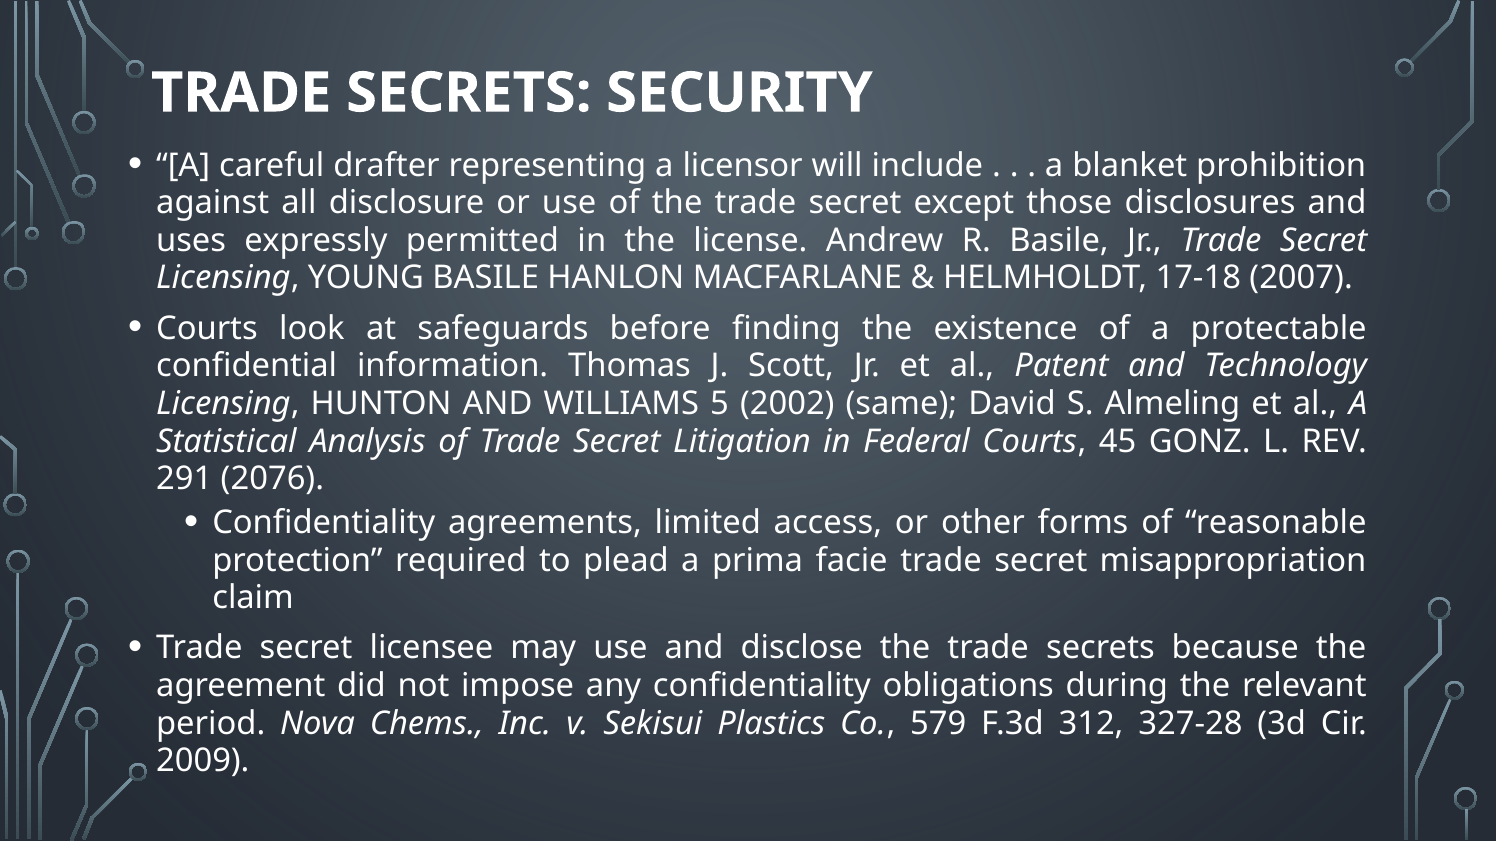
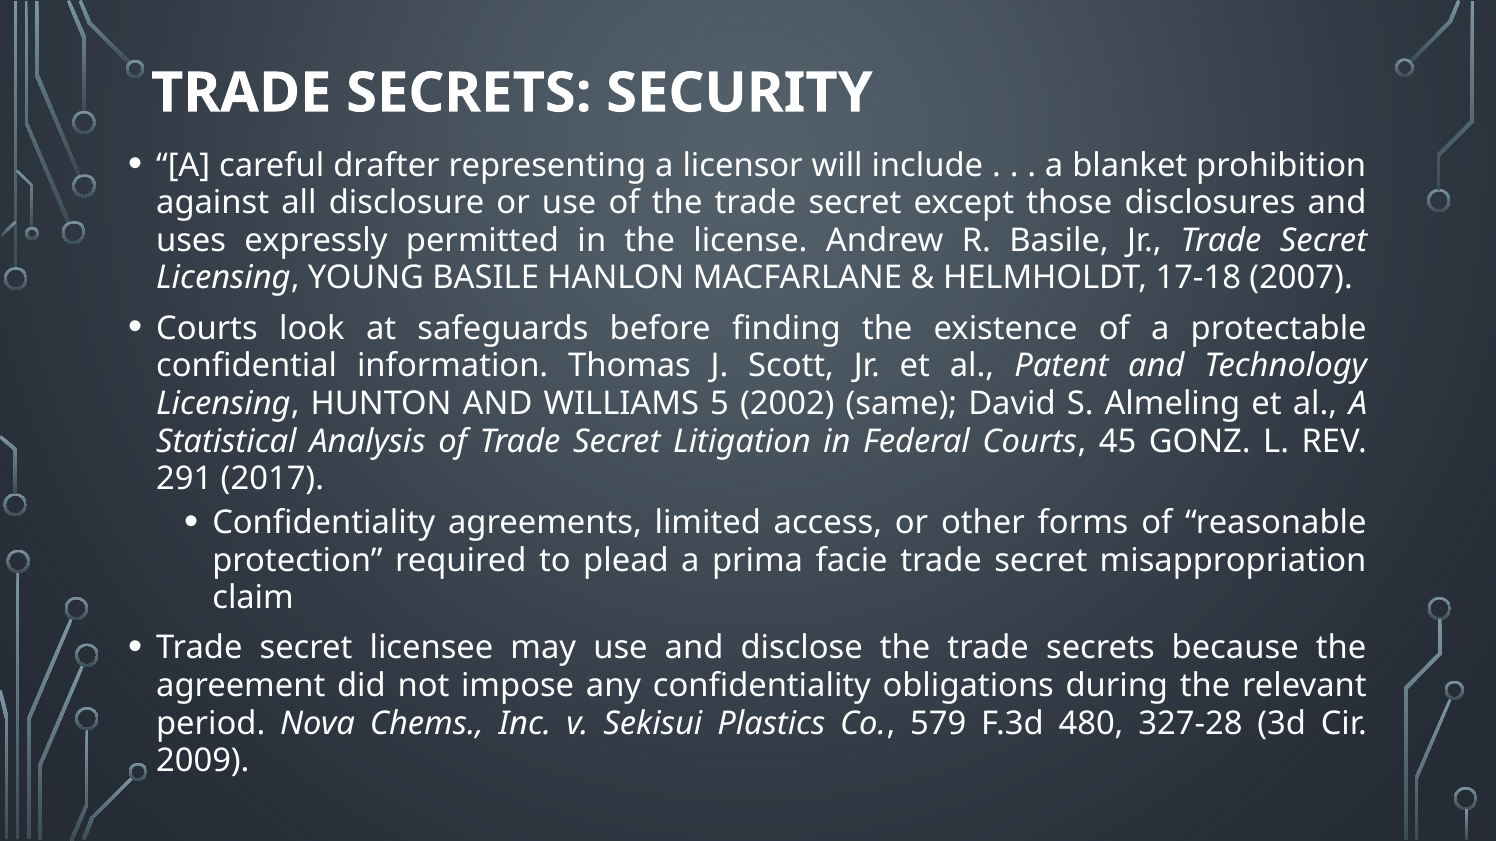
2076: 2076 -> 2017 (272, 479)
312: 312 -> 480 (1091, 724)
